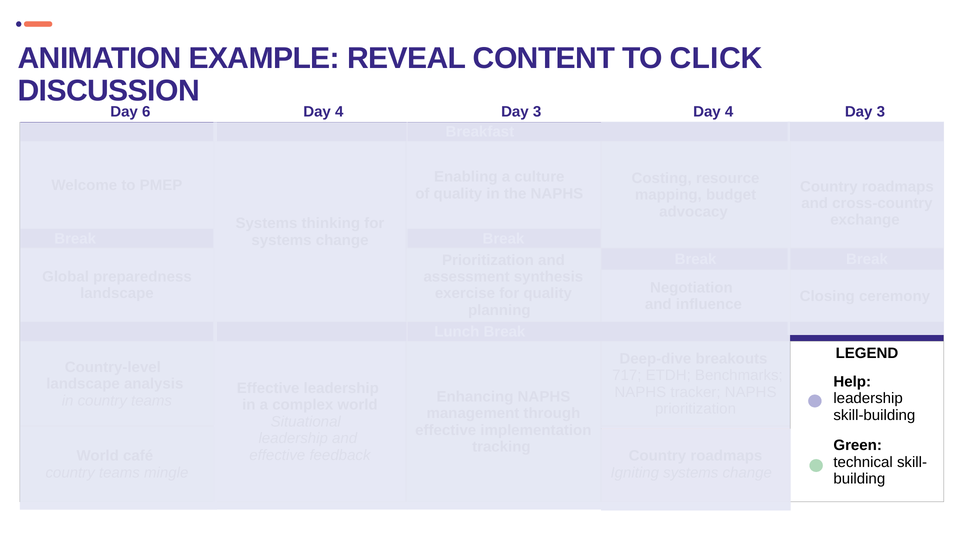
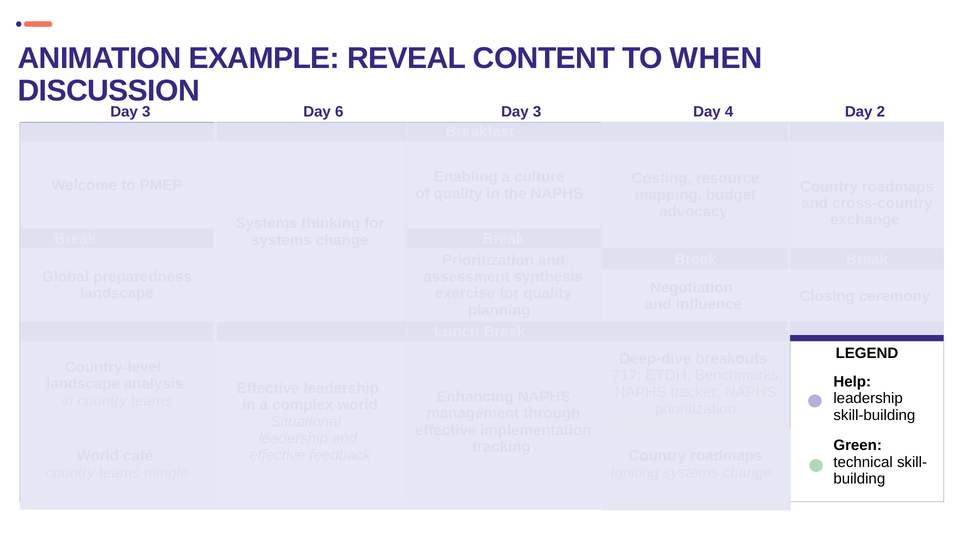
CLICK: CLICK -> WHEN (716, 58)
6: 6 -> 3 (146, 112)
4: 4 -> 6 (339, 112)
3: 3 -> 2 (881, 112)
